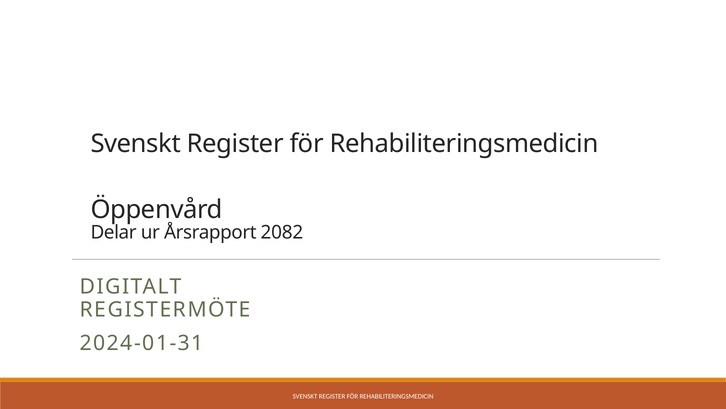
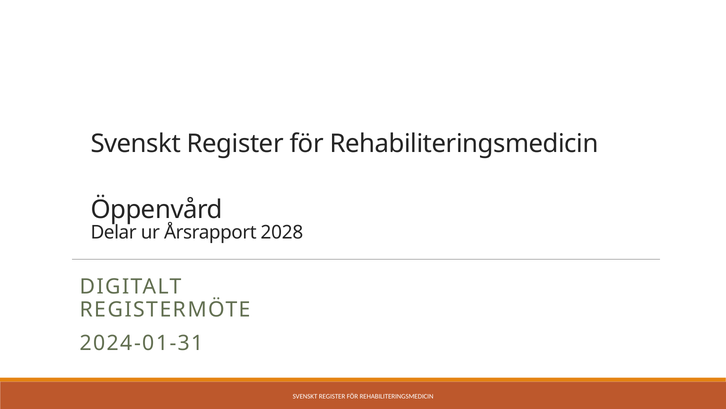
2082: 2082 -> 2028 (282, 232)
